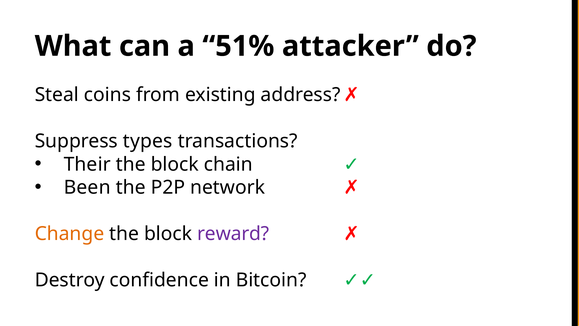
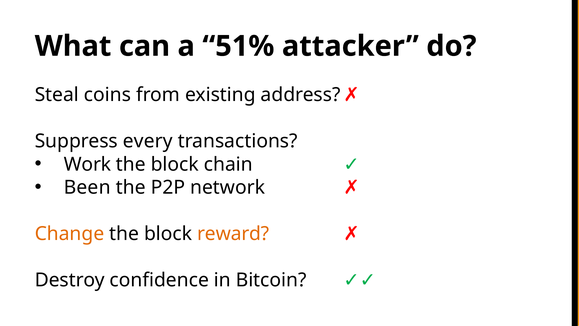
types: types -> every (148, 141)
Their: Their -> Work (87, 164)
reward colour: purple -> orange (233, 234)
